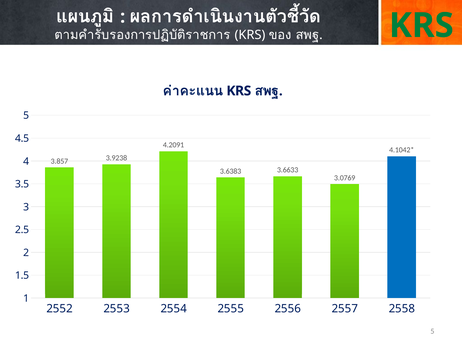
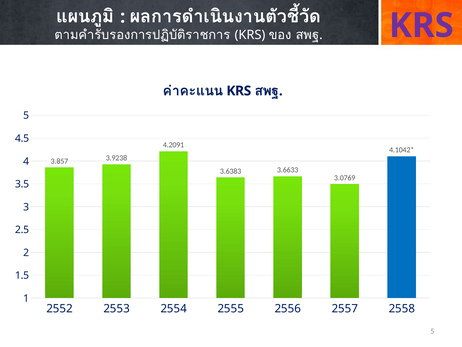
KRS colour: green -> purple (421, 25)
